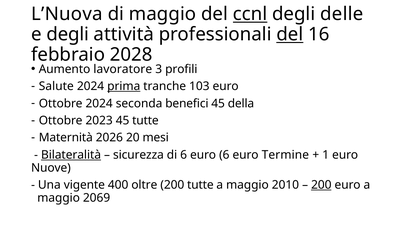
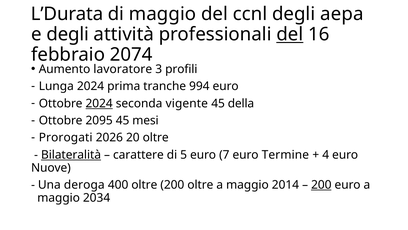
L’Nuova: L’Nuova -> L’Durata (67, 14)
ccnl underline: present -> none (250, 14)
delle: delle -> aepa (342, 14)
2028: 2028 -> 2074 (131, 54)
Salute: Salute -> Lunga (56, 86)
prima underline: present -> none (124, 86)
103: 103 -> 994 (199, 86)
2024 underline: none -> present (99, 103)
benefici: benefici -> vigente (187, 103)
2023: 2023 -> 2095 (99, 120)
45 tutte: tutte -> mesi (145, 120)
Maternità: Maternità -> Prorogati (66, 137)
20 mesi: mesi -> oltre (156, 137)
sicurezza: sicurezza -> carattere (138, 155)
di 6: 6 -> 5 (184, 155)
euro 6: 6 -> 7 (224, 155)
1: 1 -> 4 (326, 155)
vigente: vigente -> deroga (84, 184)
200 tutte: tutte -> oltre (200, 184)
2010: 2010 -> 2014 (285, 184)
2069: 2069 -> 2034 (97, 197)
